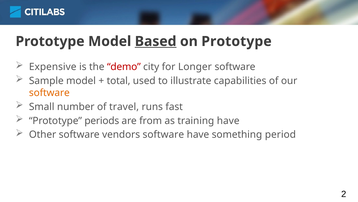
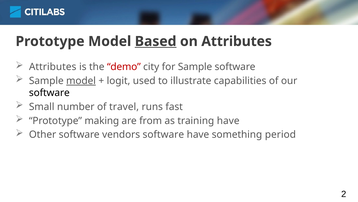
on Prototype: Prototype -> Attributes (237, 41)
Expensive: Expensive -> Attributes (53, 67)
for Longer: Longer -> Sample (195, 67)
model underline: none -> present (81, 81)
total: total -> logit (119, 81)
software colour: orange -> black (49, 93)
periods: periods -> making (102, 120)
